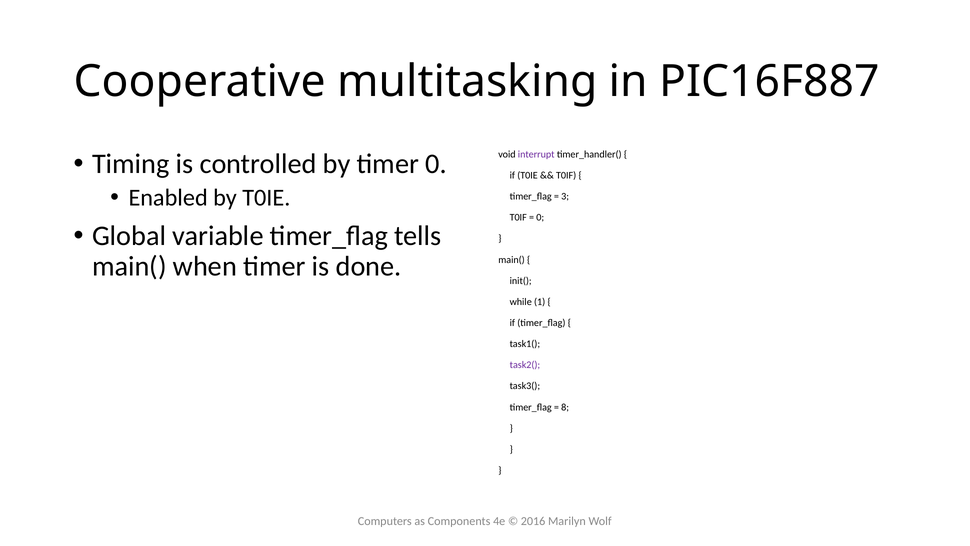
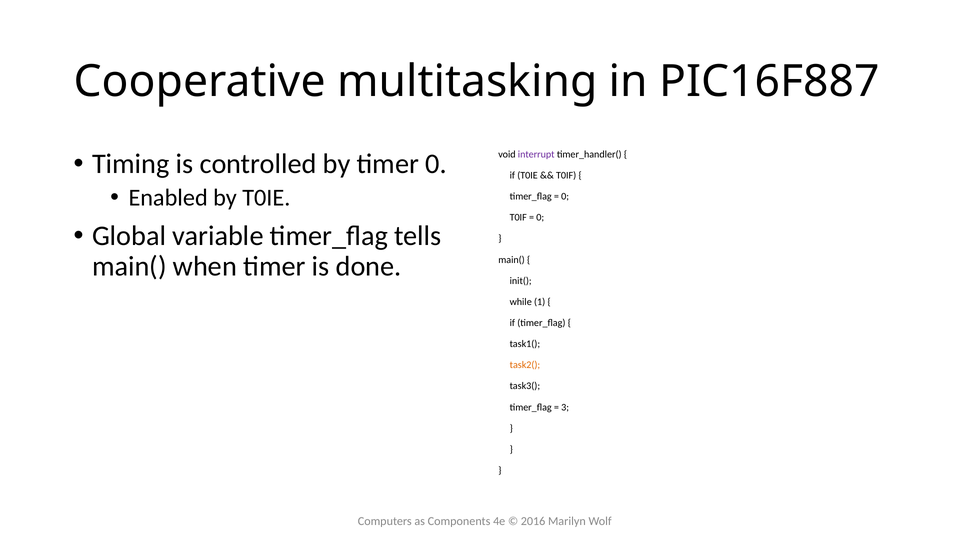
3: 3 -> 0 (565, 196)
task2( colour: purple -> orange (525, 365)
8: 8 -> 3 (565, 407)
